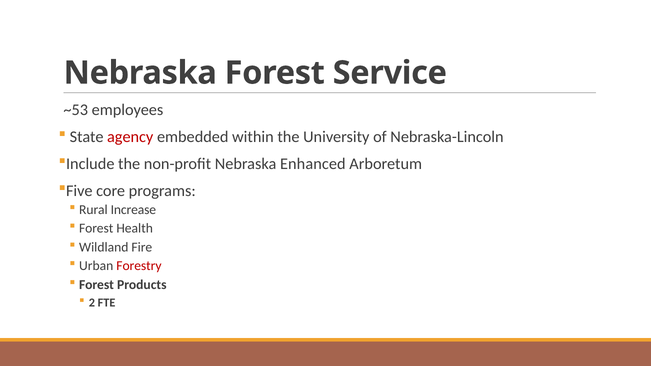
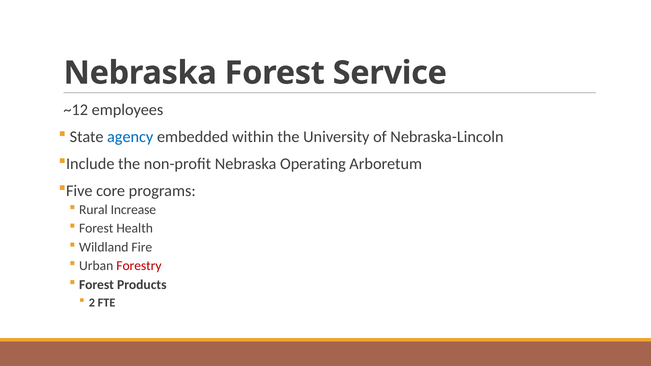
~53: ~53 -> ~12 (76, 110)
agency colour: red -> blue (130, 137)
Enhanced: Enhanced -> Operating (313, 164)
